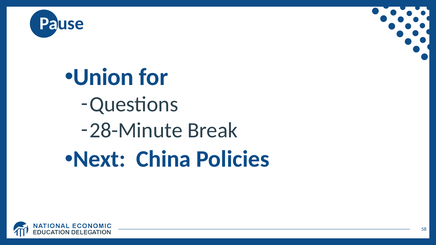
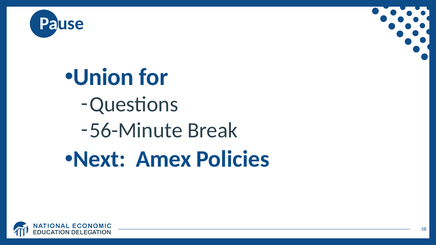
28-Minute: 28-Minute -> 56-Minute (136, 130)
China: China -> Amex (164, 159)
